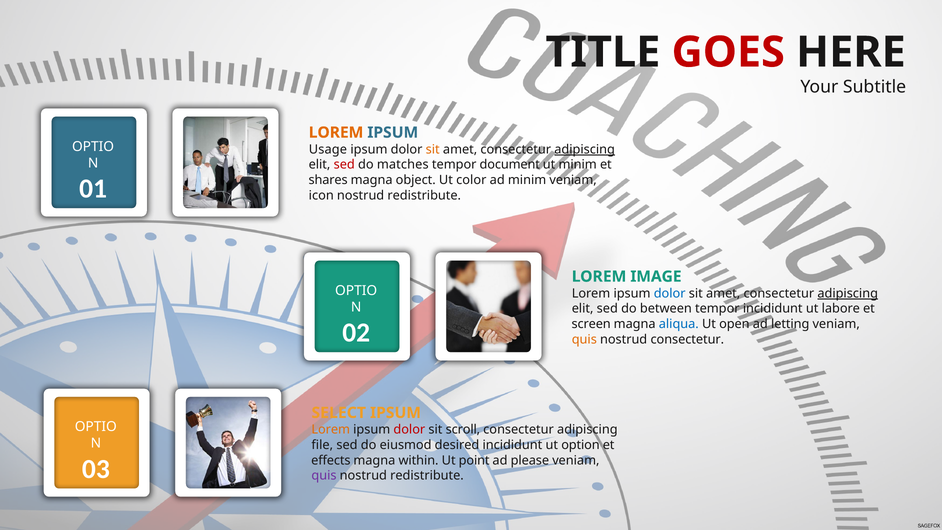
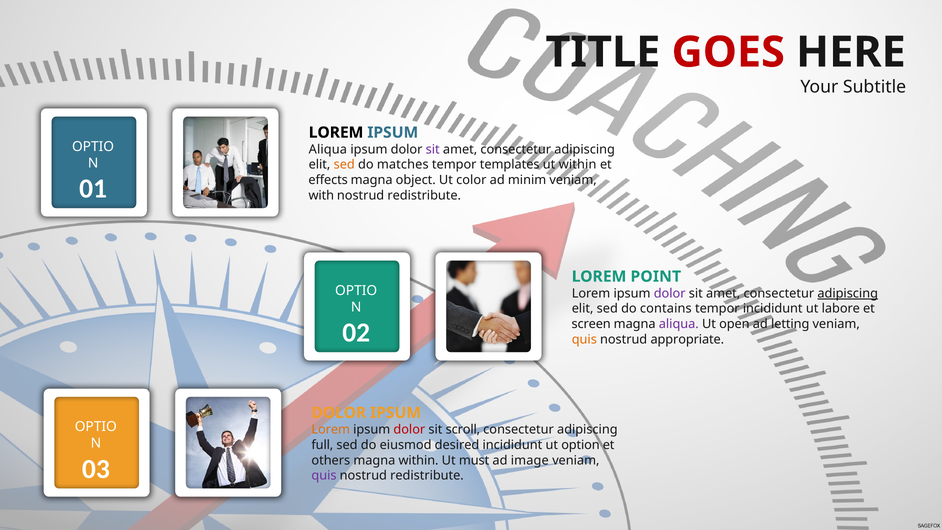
LOREM colour: orange -> black (336, 133)
Usage: Usage -> Aliqua (328, 149)
sit colour: orange -> purple (433, 149)
adipiscing underline: present -> none (585, 149)
sed colour: red -> orange (344, 165)
document: document -> templates (510, 165)
ut minim: minim -> within (578, 165)
shares: shares -> effects (328, 180)
icon: icon -> with (321, 195)
IMAGE: IMAGE -> POINT (656, 277)
dolor colour: blue -> purple (670, 293)
between: between -> contains (666, 309)
aliqua colour: blue -> purple (679, 324)
nostrud consectetur: consectetur -> appropriate (687, 339)
SELECT: SELECT -> DOLOR (339, 413)
file: file -> full (322, 445)
effects: effects -> others (331, 460)
point: point -> must (474, 460)
please: please -> image (530, 460)
